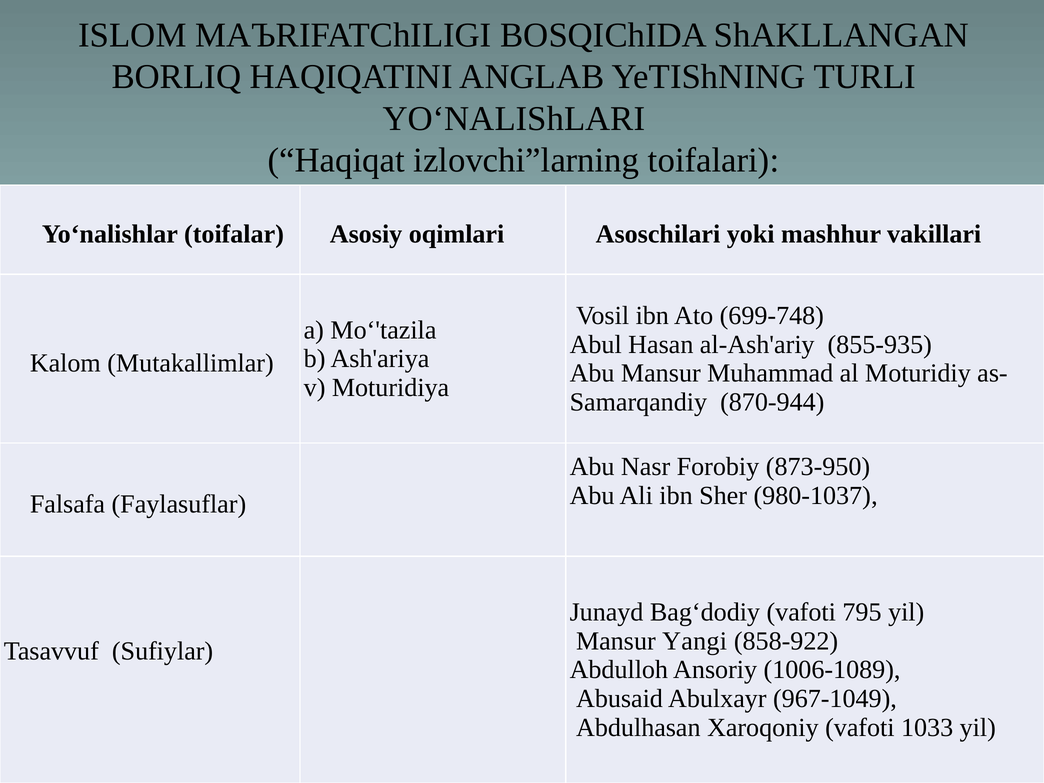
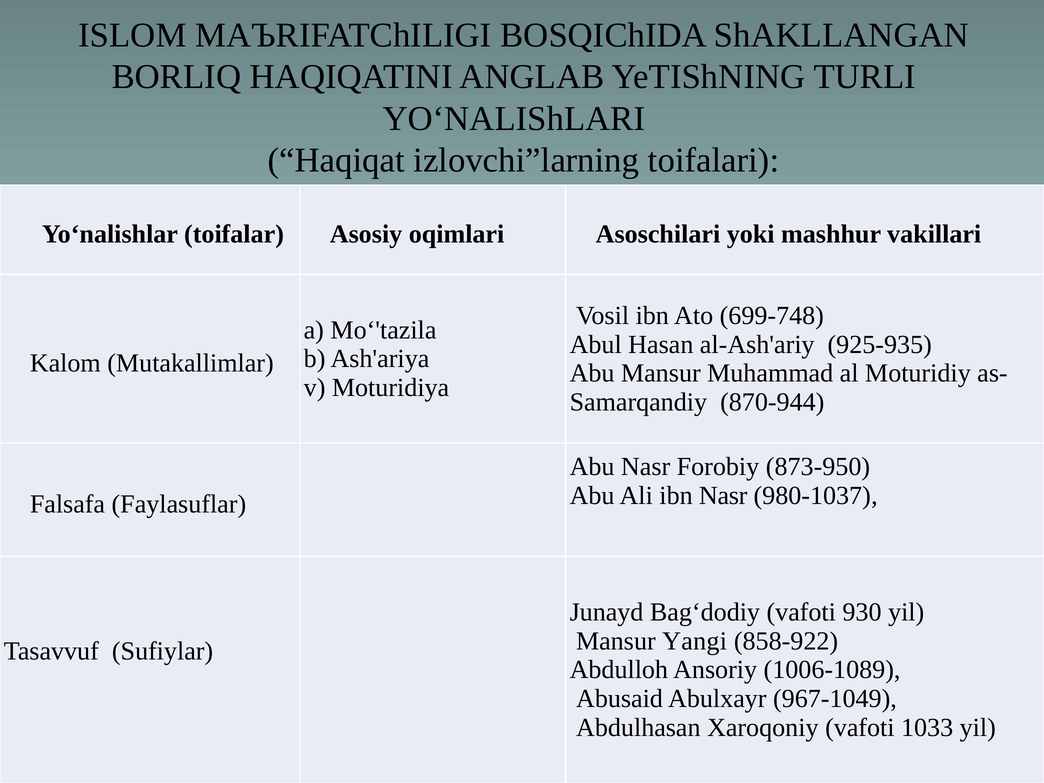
855-935: 855-935 -> 925-935 (880, 344)
ibn Sher: Sher -> Nasr (723, 496)
795: 795 -> 930 (862, 612)
